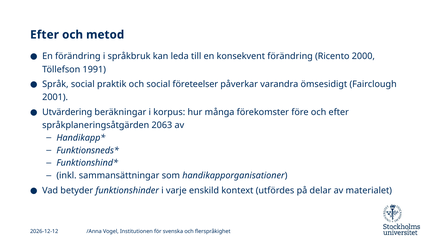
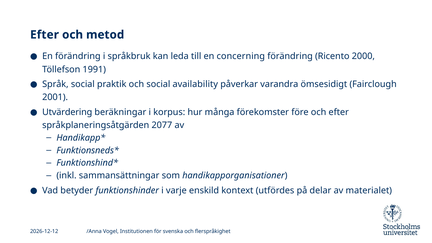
konsekvent: konsekvent -> concerning (241, 56)
företeelser: företeelser -> availability (195, 84)
2063: 2063 -> 2077 (162, 125)
